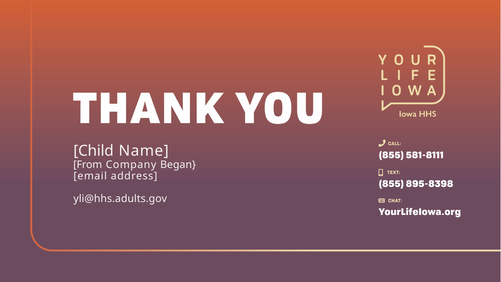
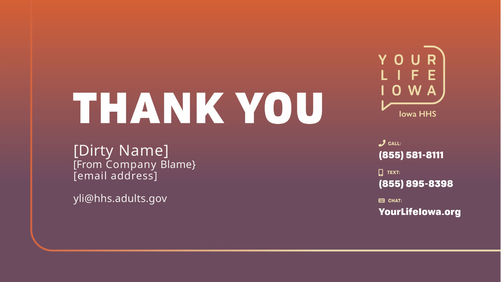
Child: Child -> Dirty (93, 151)
Began: Began -> Blame (178, 165)
